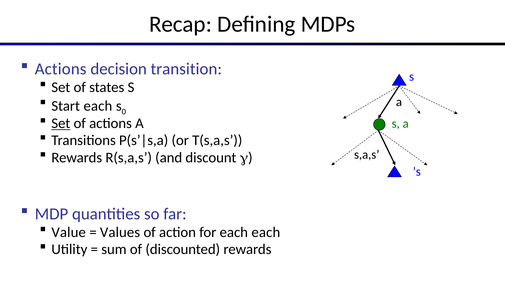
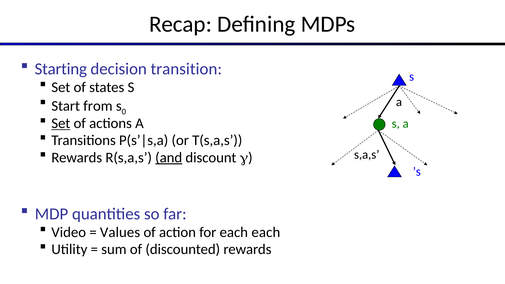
Actions: Actions -> Starting (61, 69)
Start each: each -> from (98, 106)
and underline: none -> present (169, 158)
Value: Value -> Video (69, 232)
